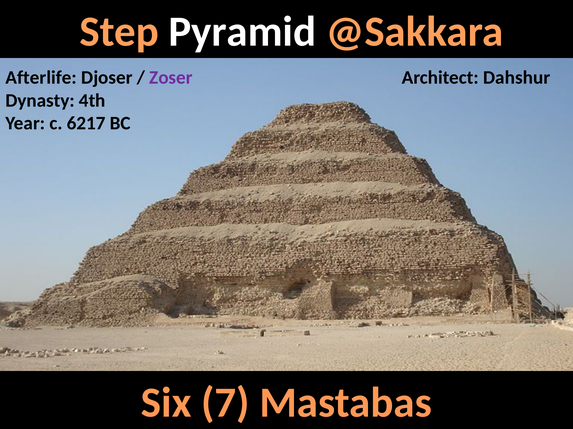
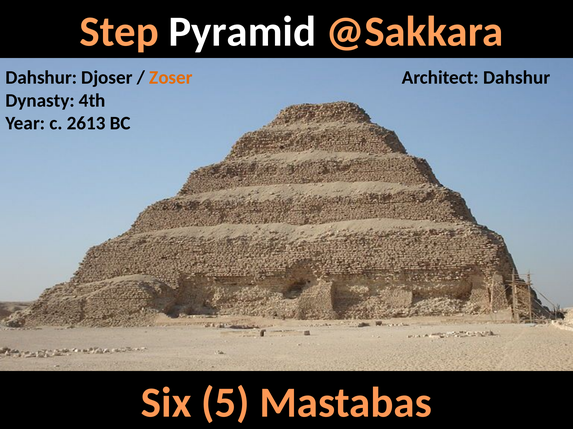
Afterlife: Afterlife -> Dahshur (41, 78)
Zoser colour: purple -> orange (171, 78)
6217: 6217 -> 2613 (86, 124)
7: 7 -> 5 (225, 404)
